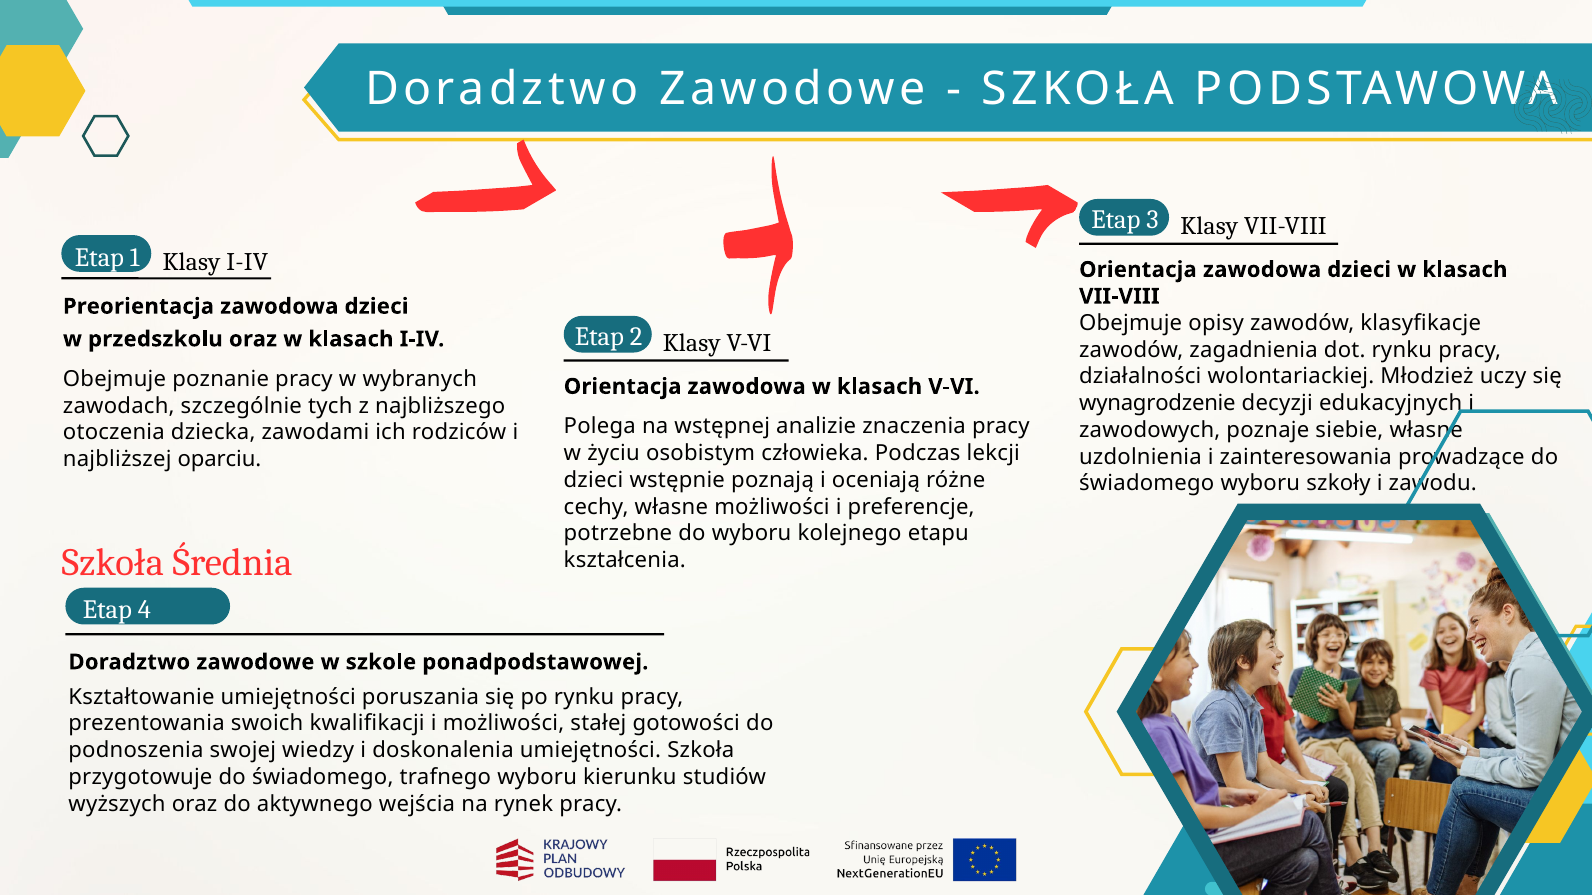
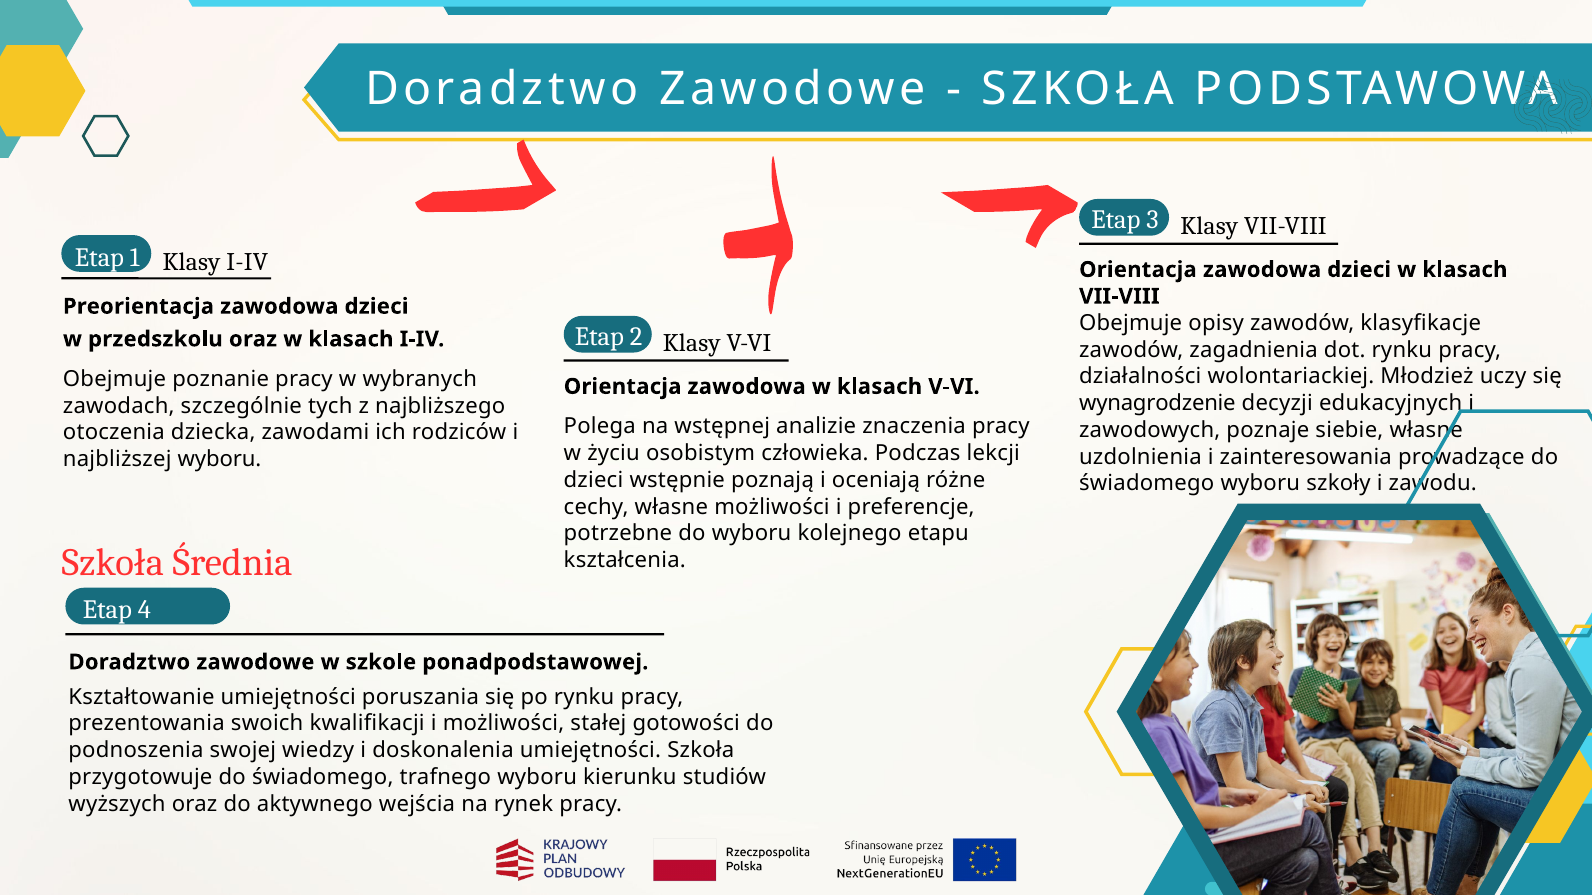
najbliższej oparciu: oparciu -> wyboru (219, 460)
